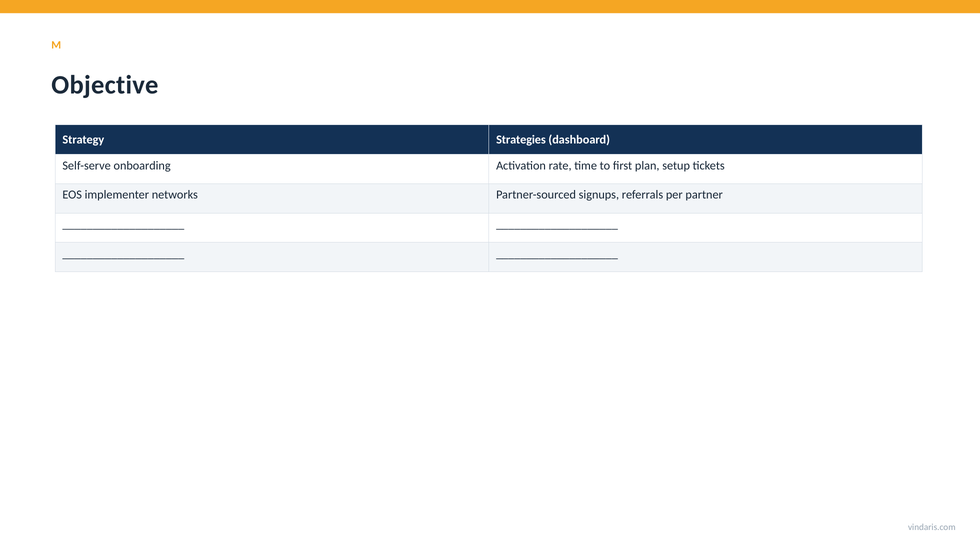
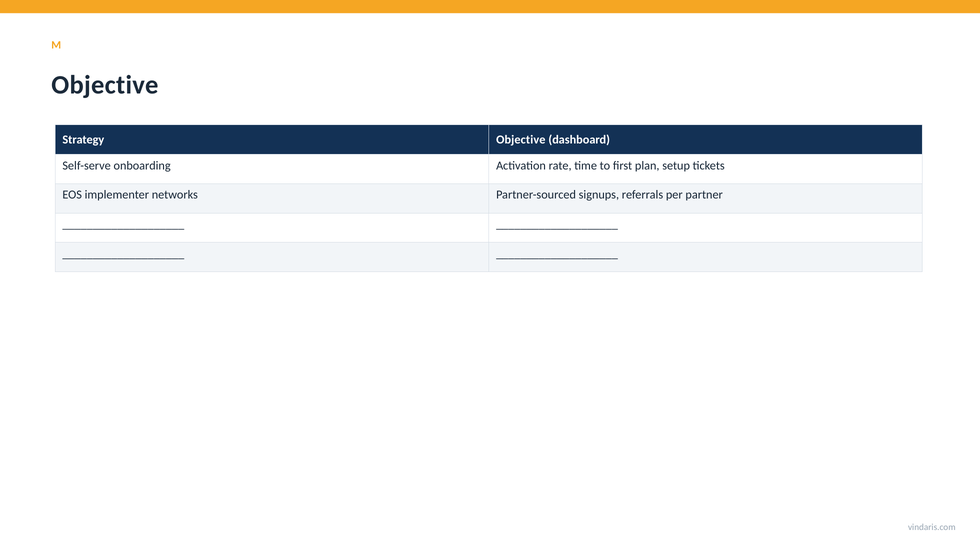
Strategy Strategies: Strategies -> Objective (521, 140)
